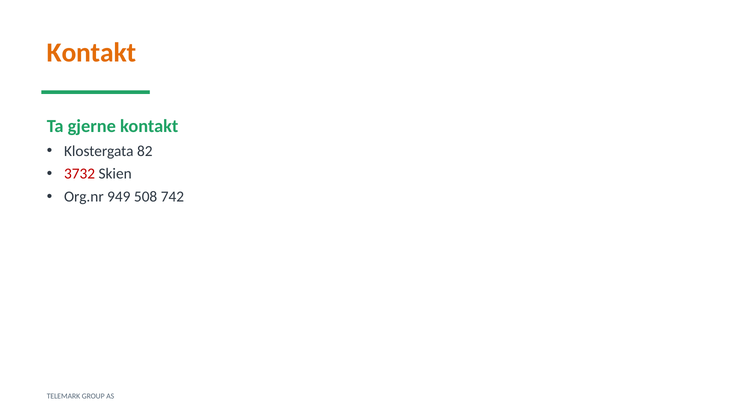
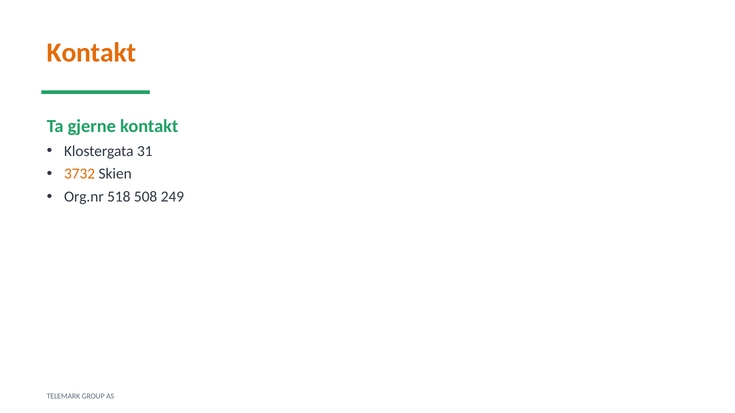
82: 82 -> 31 (145, 151)
3732 colour: red -> orange (80, 174)
949: 949 -> 518 (119, 197)
742: 742 -> 249 (172, 197)
